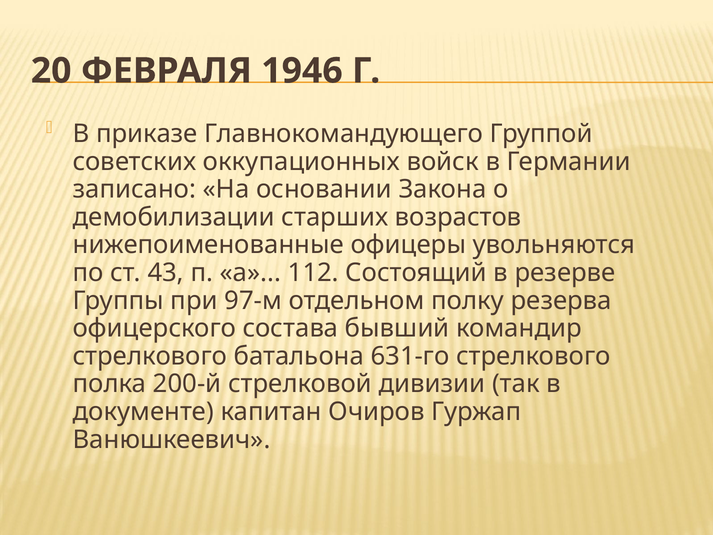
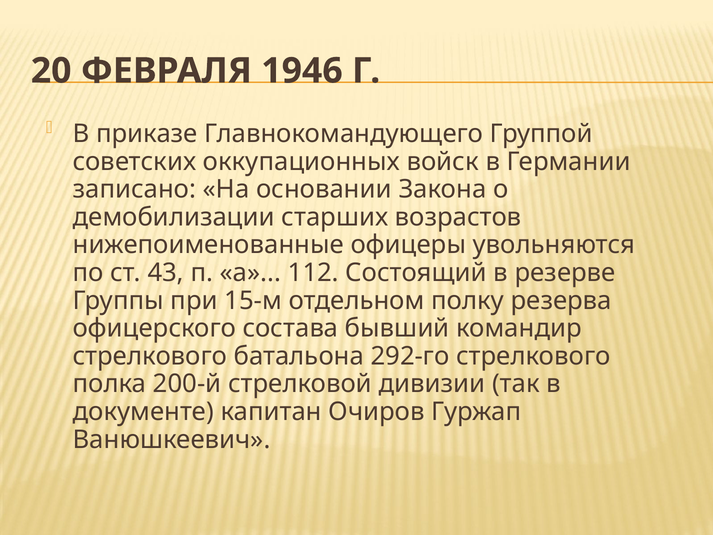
97-м: 97-м -> 15-м (253, 300)
631-го: 631-го -> 292-го (410, 356)
